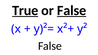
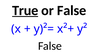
False underline: present -> none (72, 11)
